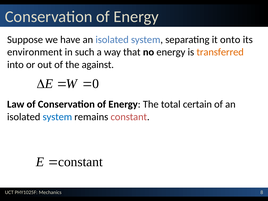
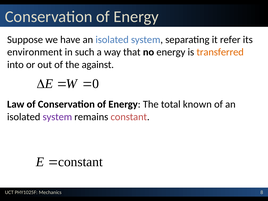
onto: onto -> refer (230, 40)
certain: certain -> known (197, 104)
system colour: blue -> purple (57, 117)
